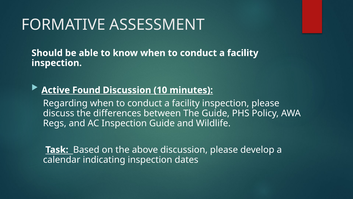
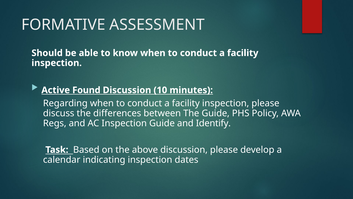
Wildlife: Wildlife -> Identify (213, 123)
